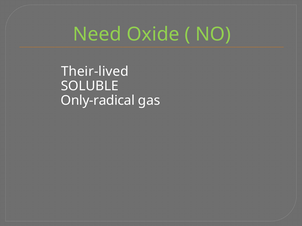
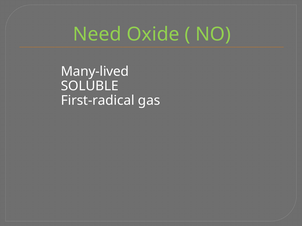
Their-lived: Their-lived -> Many-lived (95, 72)
Only-radical: Only-radical -> First-radical (98, 101)
